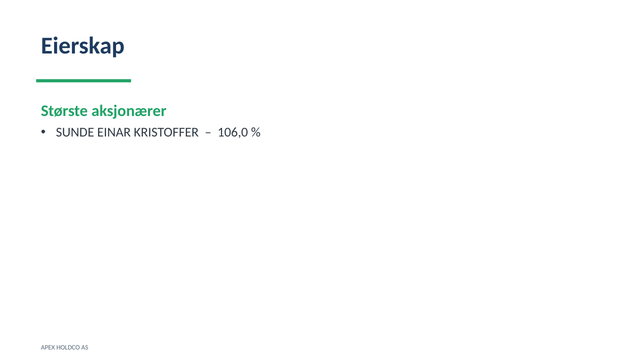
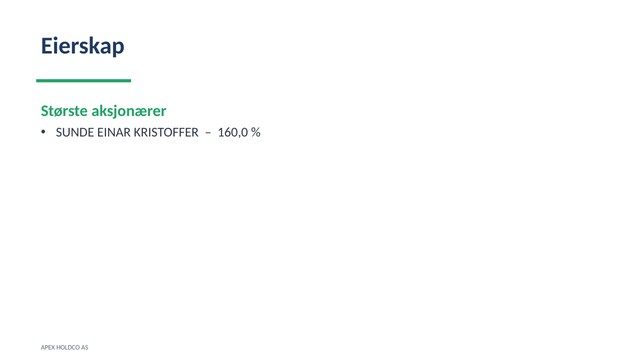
106,0: 106,0 -> 160,0 (233, 132)
